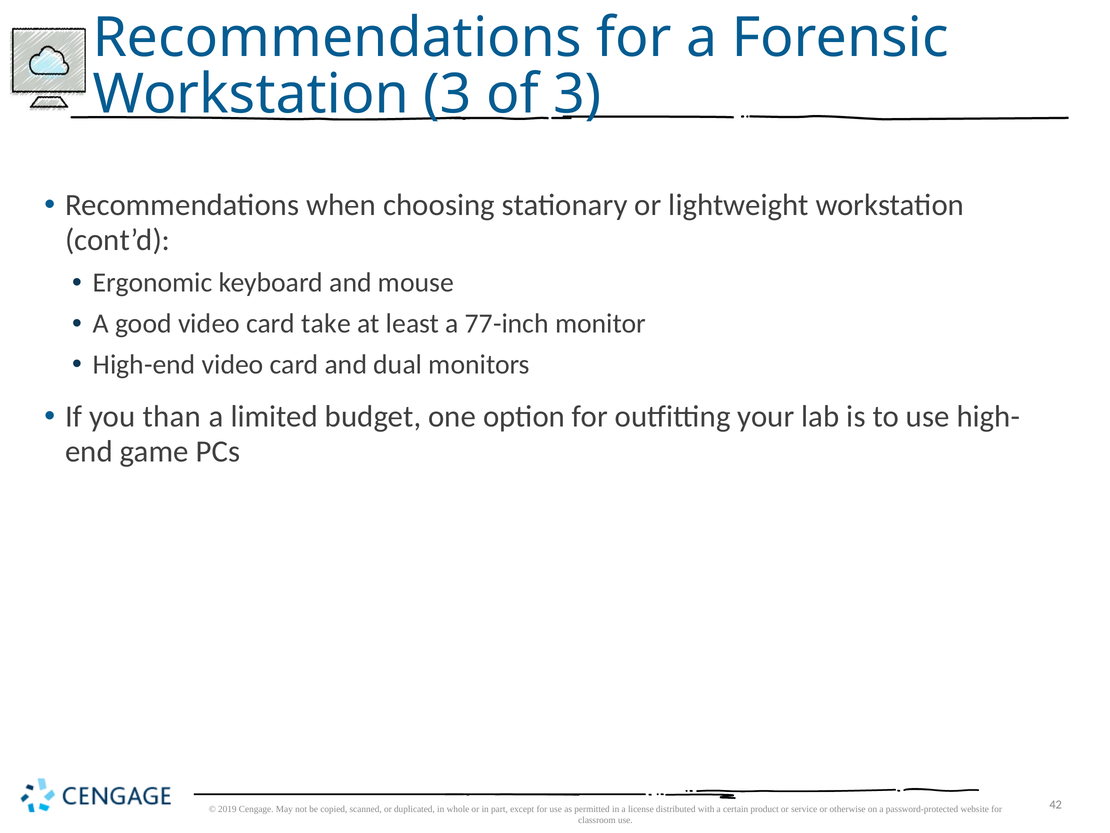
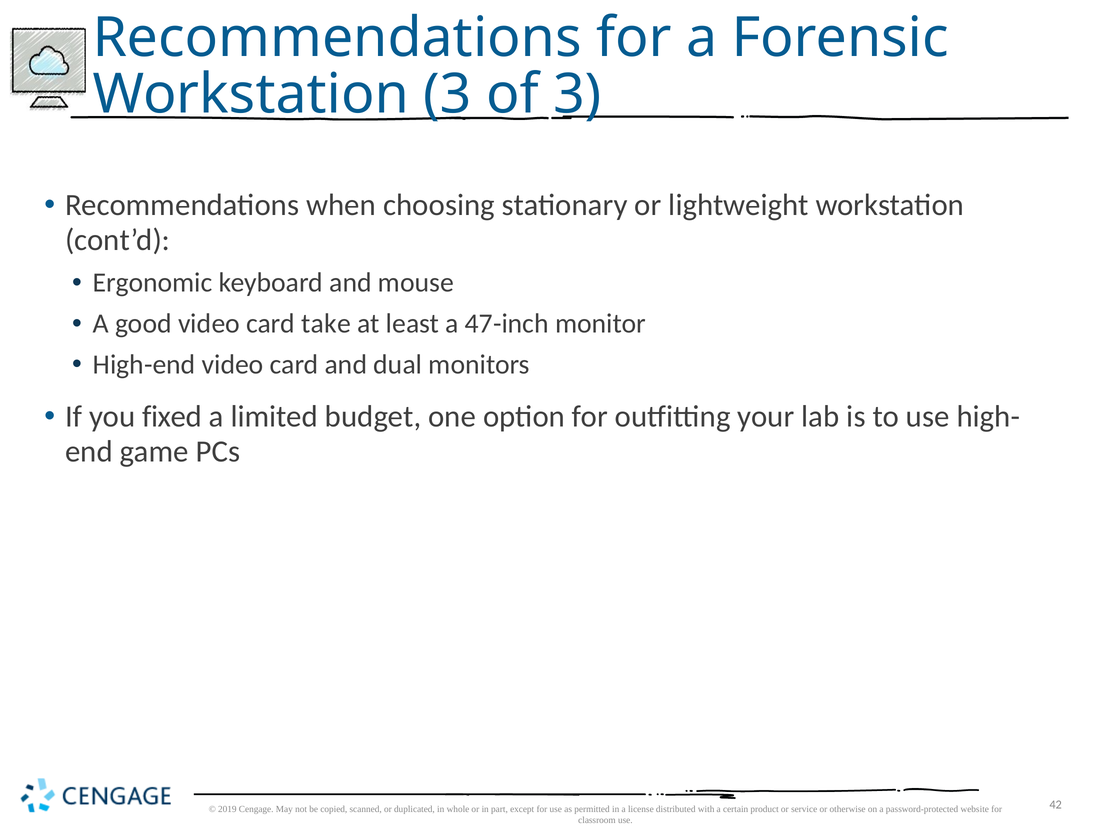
77-inch: 77-inch -> 47-inch (507, 323)
than: than -> fixed (172, 416)
